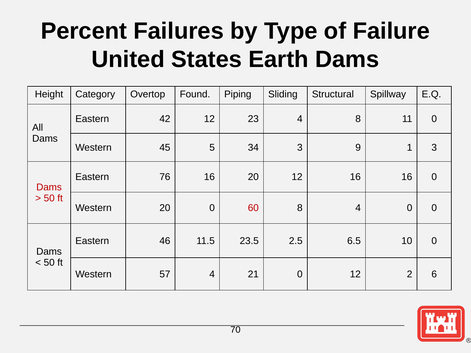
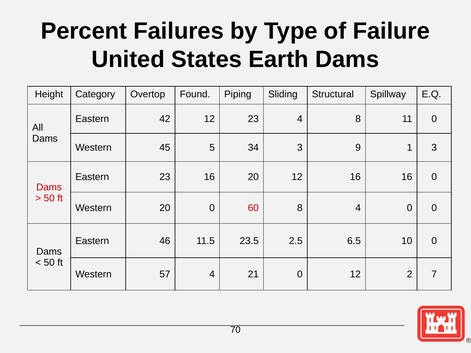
Eastern 76: 76 -> 23 (165, 177)
6: 6 -> 7 (434, 274)
